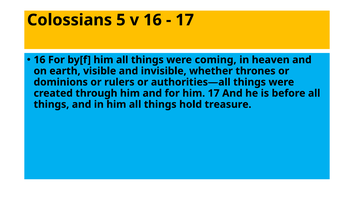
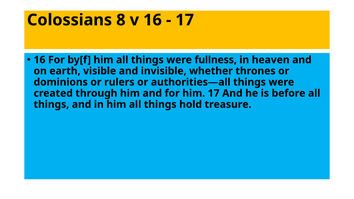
5: 5 -> 8 (121, 20)
coming: coming -> fullness (216, 60)
